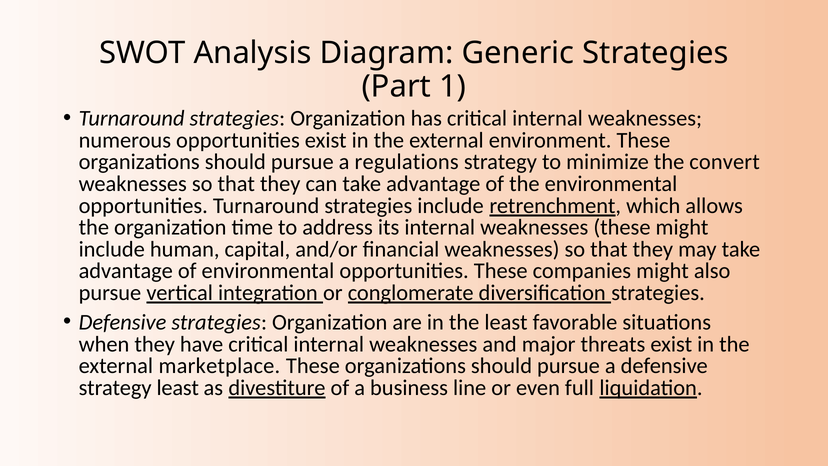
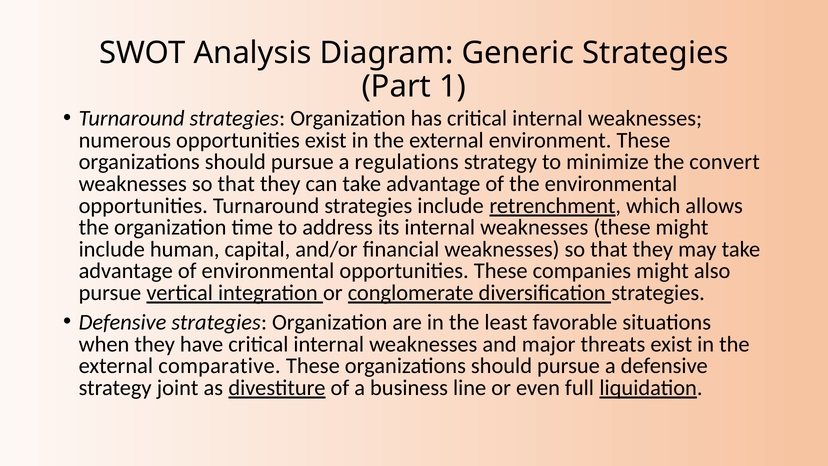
marketplace: marketplace -> comparative (219, 366)
strategy least: least -> joint (178, 388)
